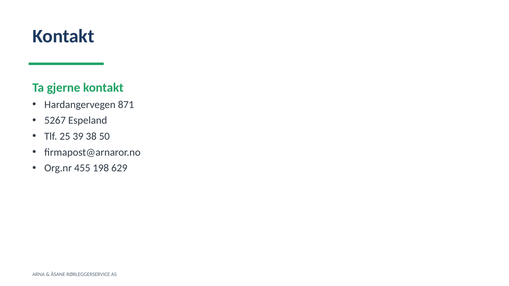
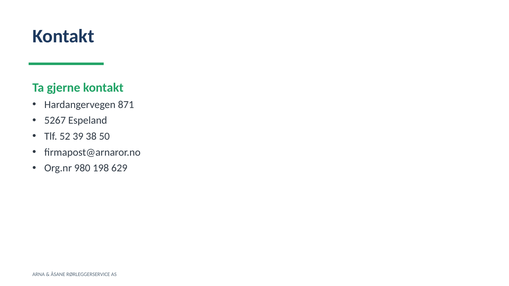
25: 25 -> 52 (65, 136)
455: 455 -> 980 (82, 168)
